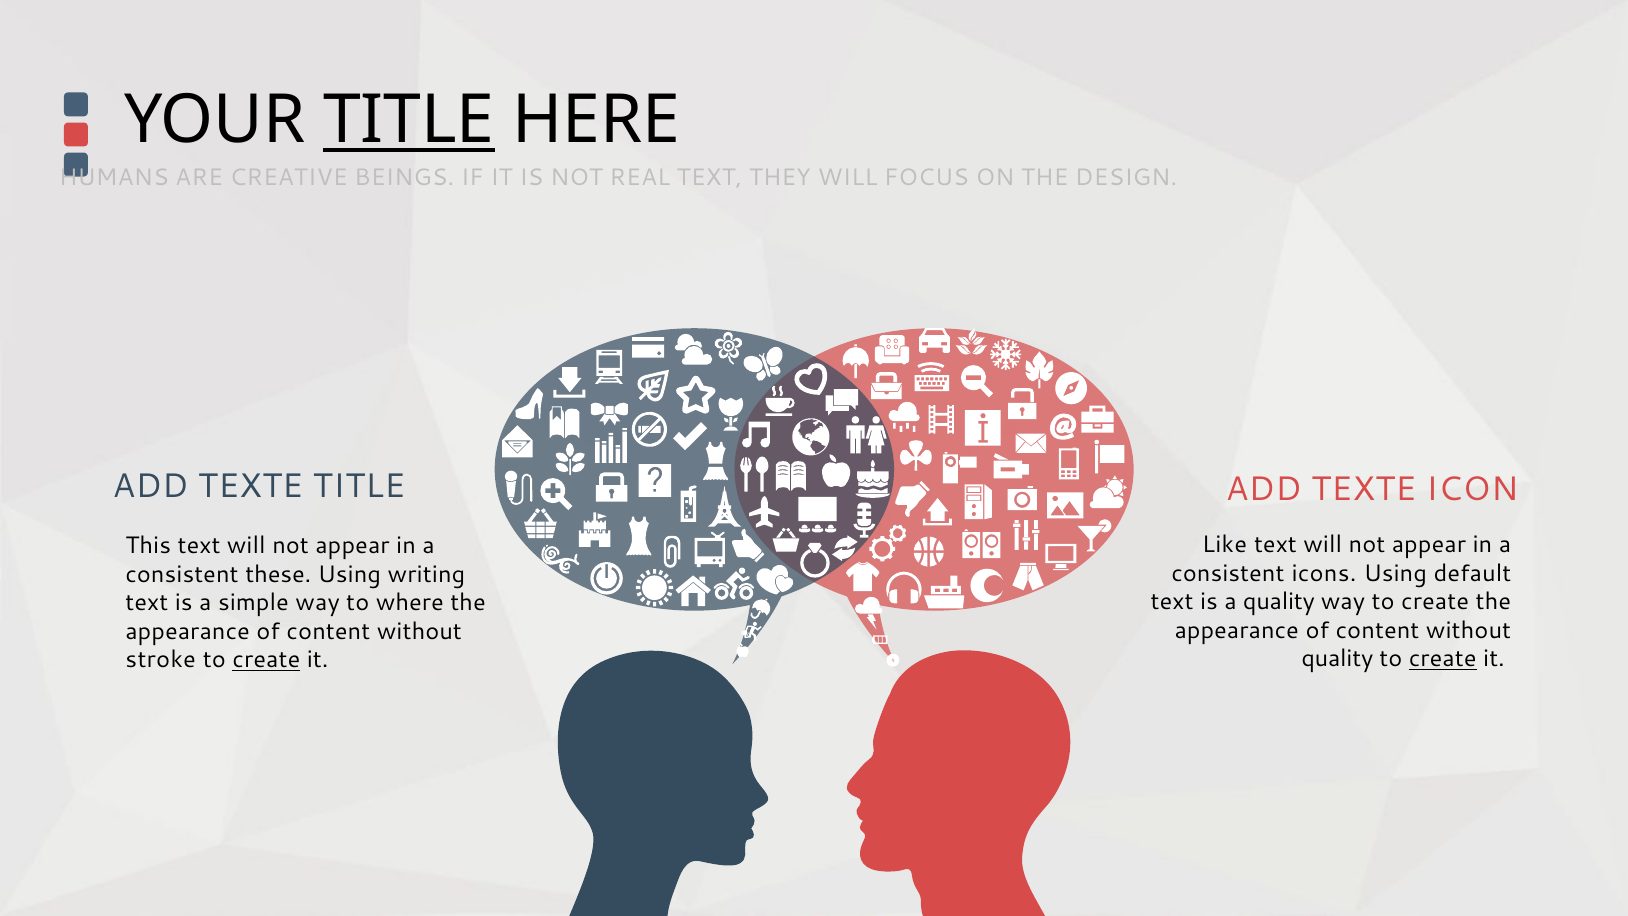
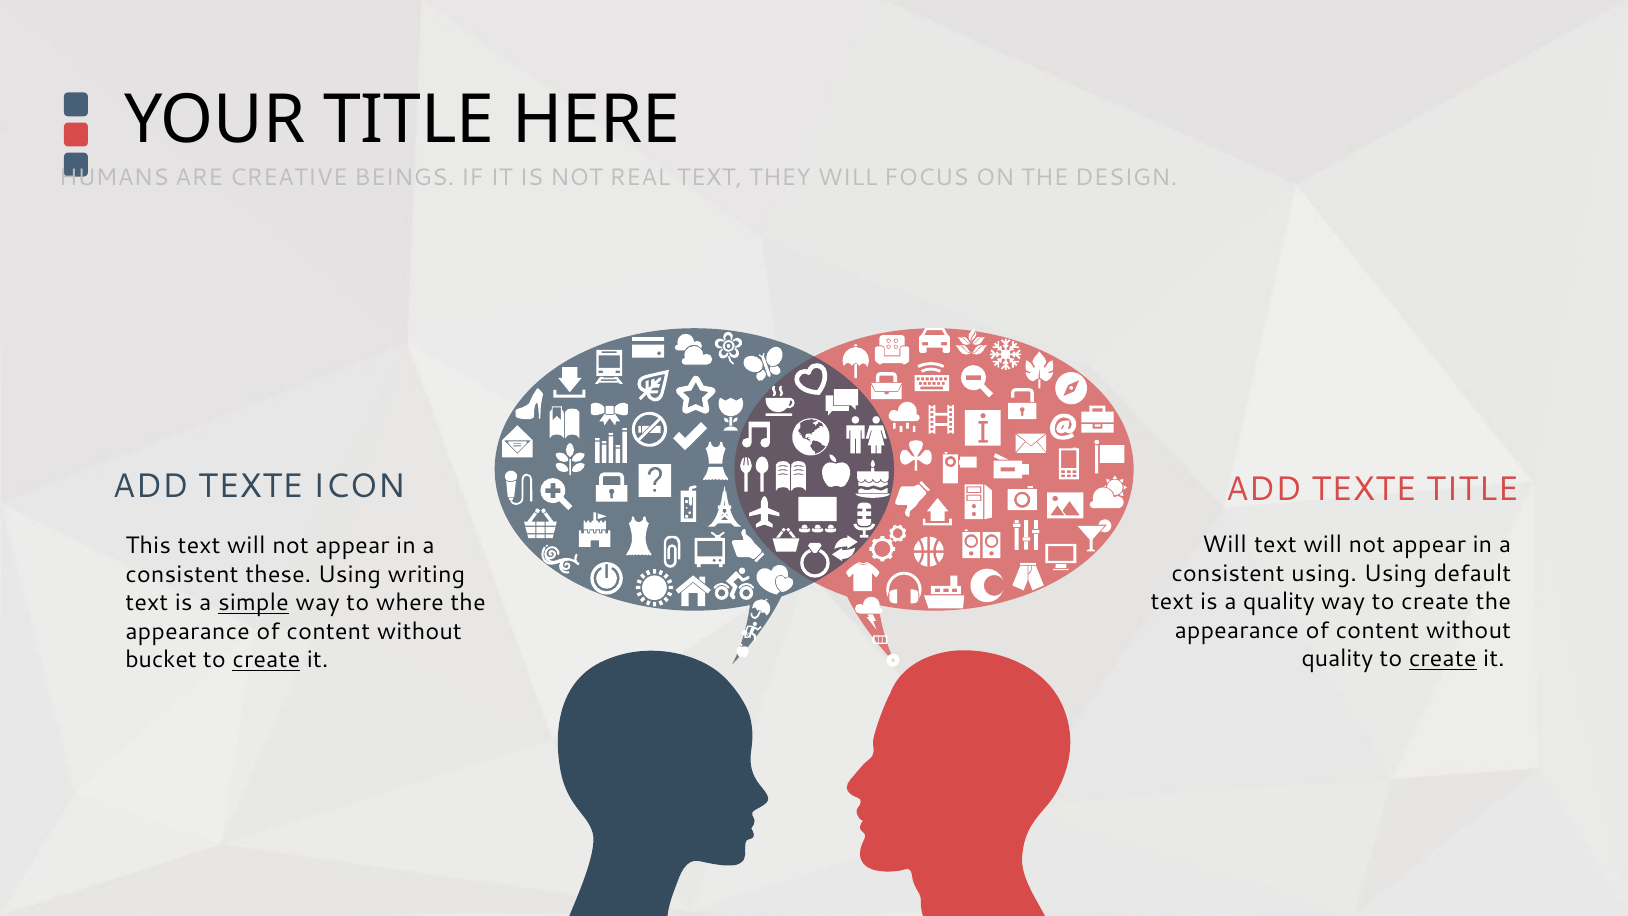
TITLE underline: present -> none (409, 120)
TEXTE TITLE: TITLE -> ICON (359, 486)
TEXTE ICON: ICON -> TITLE (1472, 489)
Like: Like -> Will (1225, 545)
consistent icons: icons -> using (1324, 573)
simple underline: none -> present (253, 603)
stroke: stroke -> bucket (161, 660)
